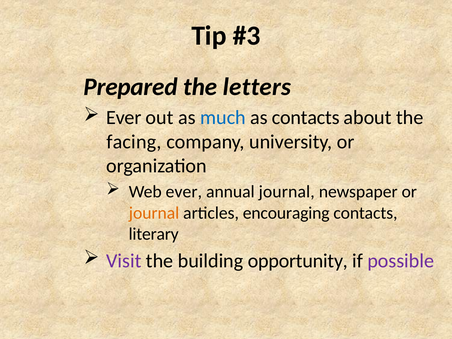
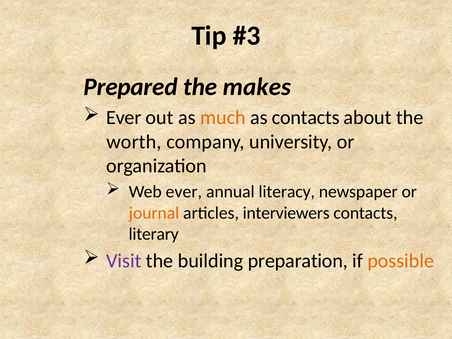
letters: letters -> makes (257, 87)
much colour: blue -> orange (223, 118)
facing: facing -> worth (134, 142)
annual journal: journal -> literacy (287, 192)
encouraging: encouraging -> interviewers (286, 213)
opportunity: opportunity -> preparation (298, 261)
possible colour: purple -> orange (401, 261)
